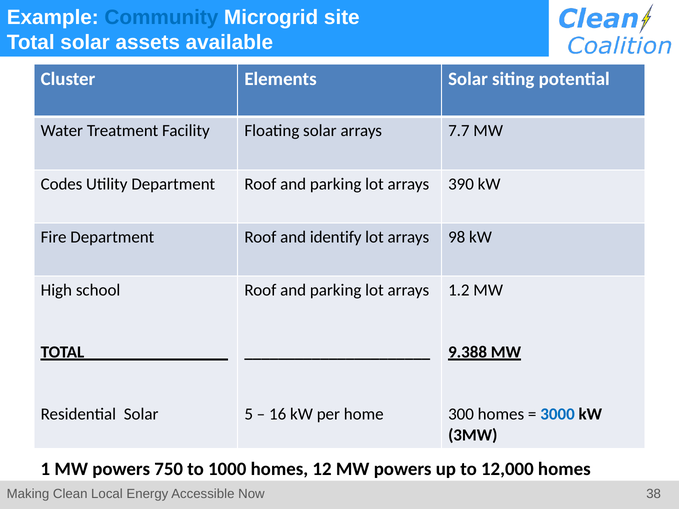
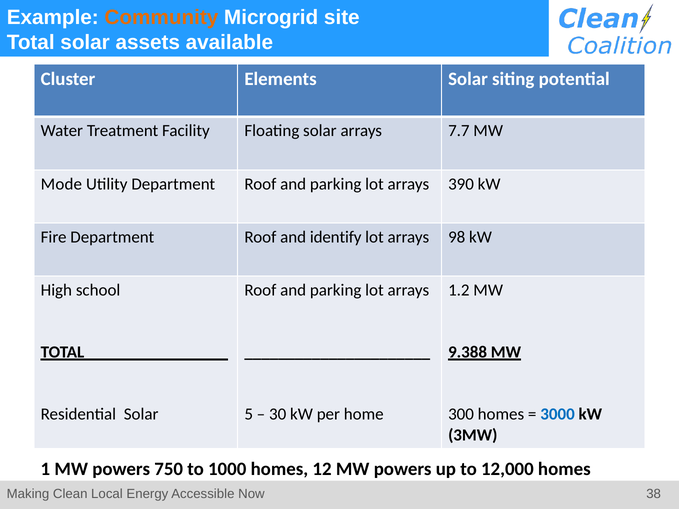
Community colour: blue -> orange (161, 17)
Codes: Codes -> Mode (61, 184)
16: 16 -> 30 (278, 415)
